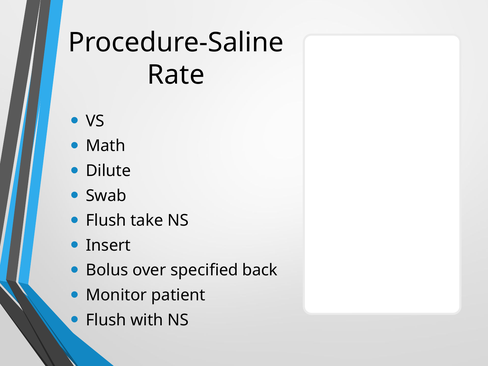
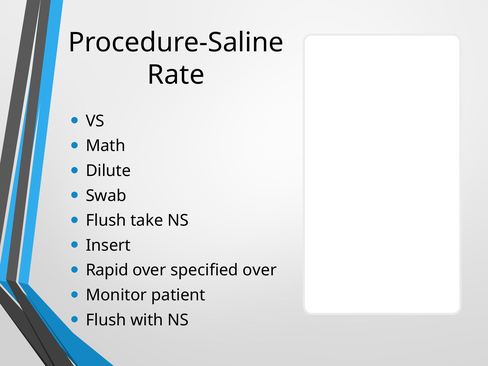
Bolus: Bolus -> Rapid (107, 270)
specified back: back -> over (260, 270)
